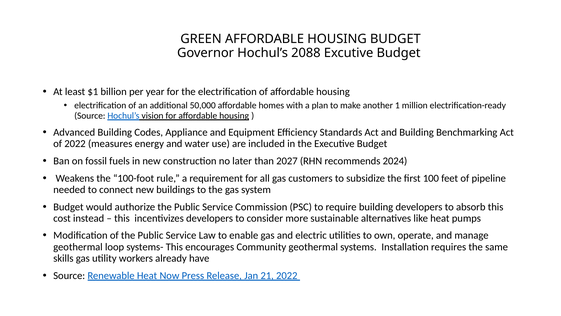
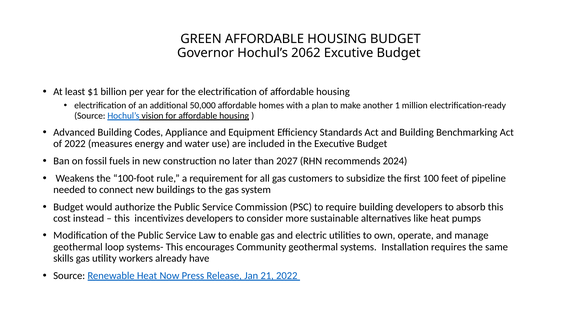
2088: 2088 -> 2062 (306, 53)
